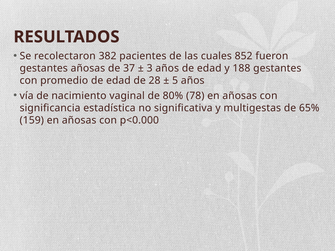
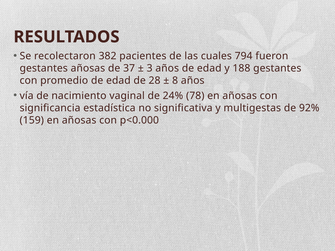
852: 852 -> 794 (244, 56)
5: 5 -> 8 (175, 81)
80%: 80% -> 24% (173, 96)
65%: 65% -> 92% (309, 108)
